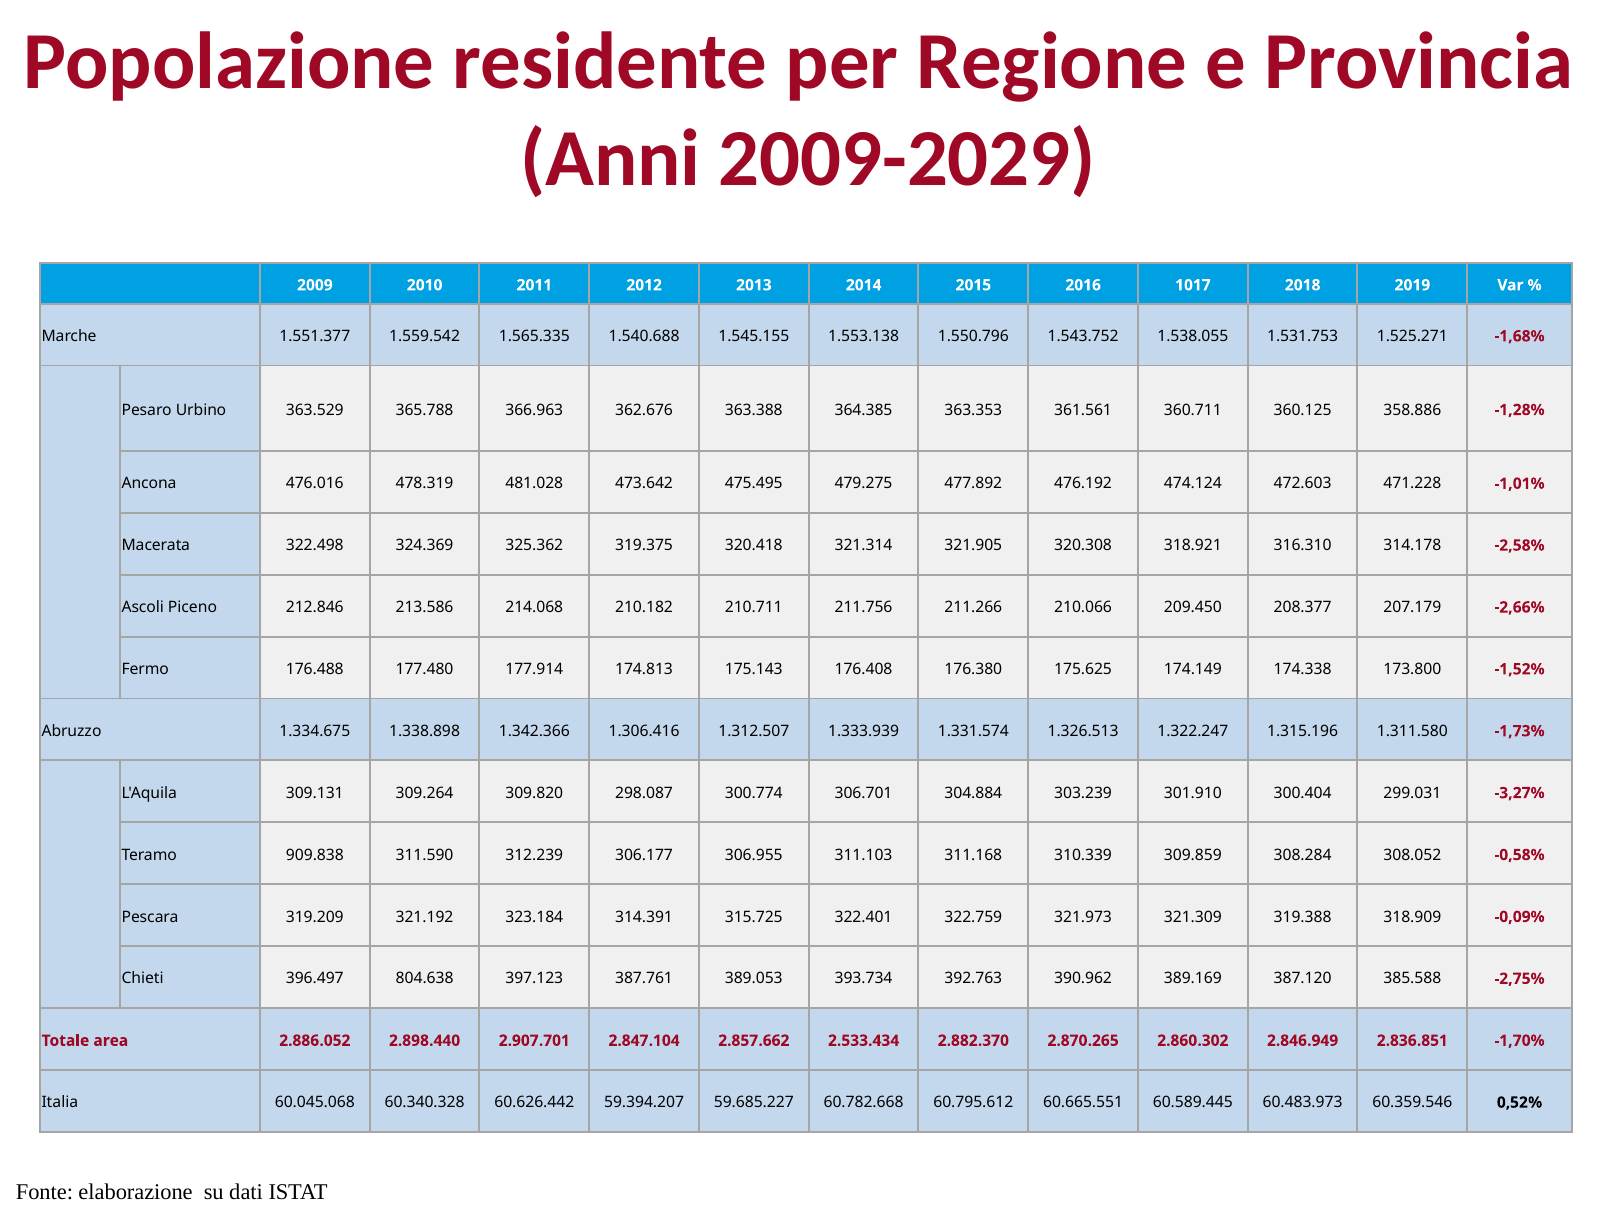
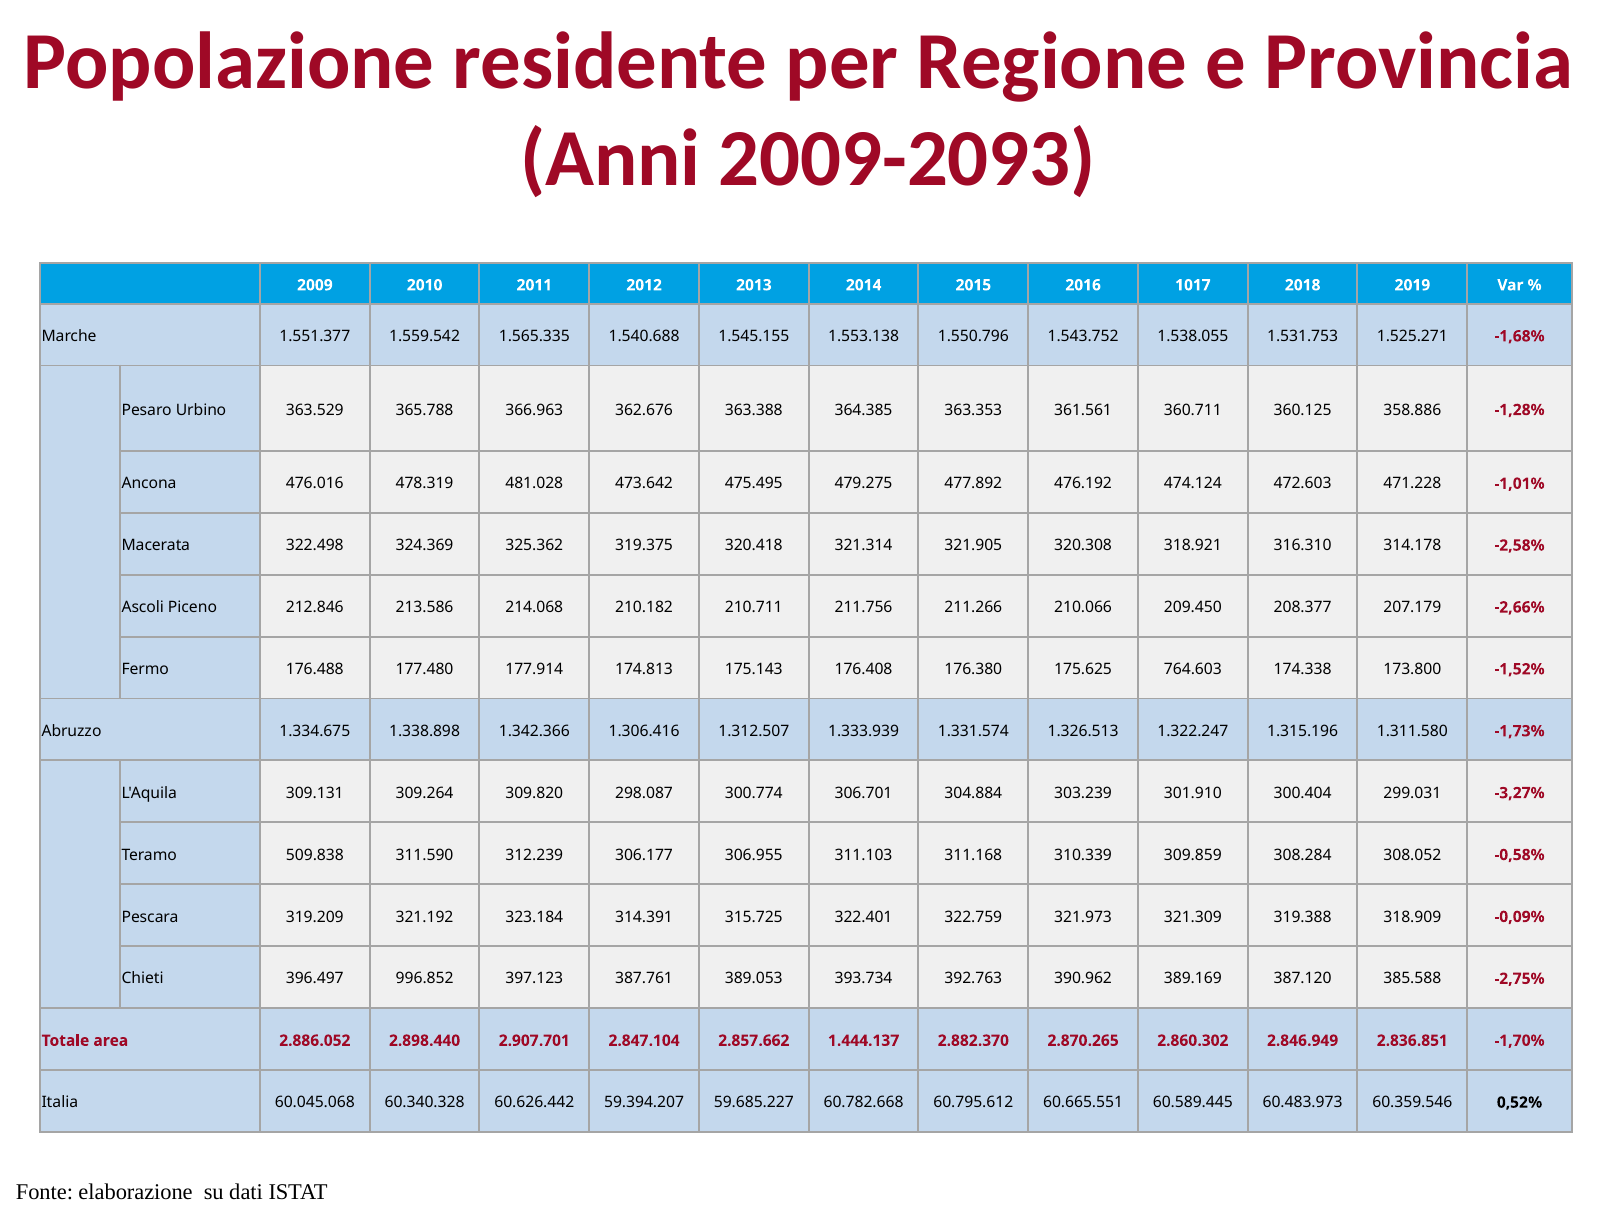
2009-2029: 2009-2029 -> 2009-2093 (907, 159)
174.149: 174.149 -> 764.603 (1193, 669)
909.838: 909.838 -> 509.838 (315, 855)
804.638: 804.638 -> 996.852 (425, 979)
2.533.434: 2.533.434 -> 1.444.137 (864, 1040)
